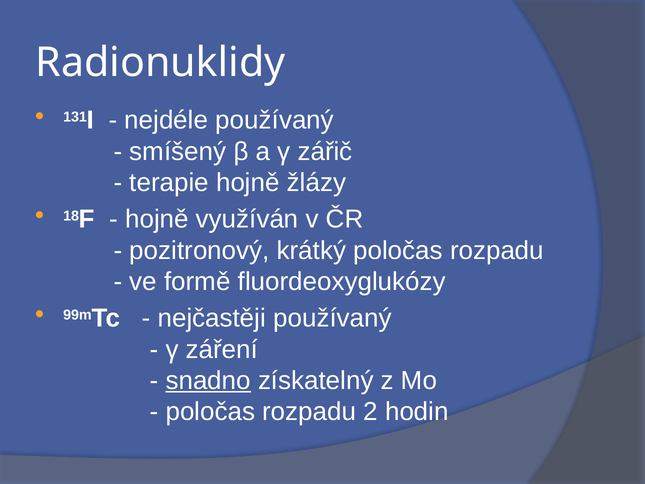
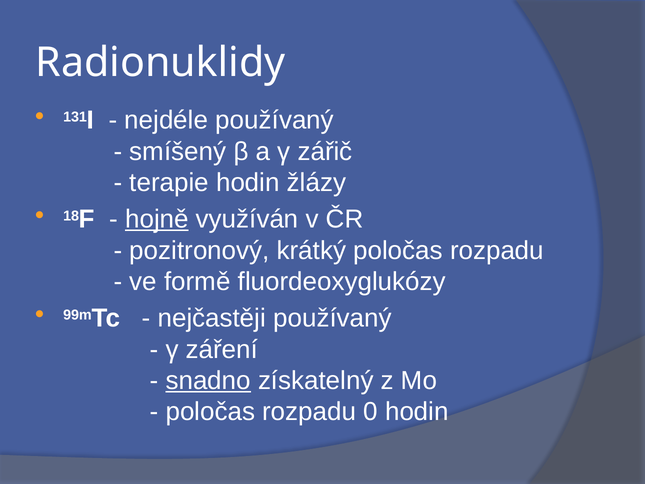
terapie hojně: hojně -> hodin (248, 183)
hojně underline: none -> present (157, 219)
2: 2 -> 0 (371, 412)
